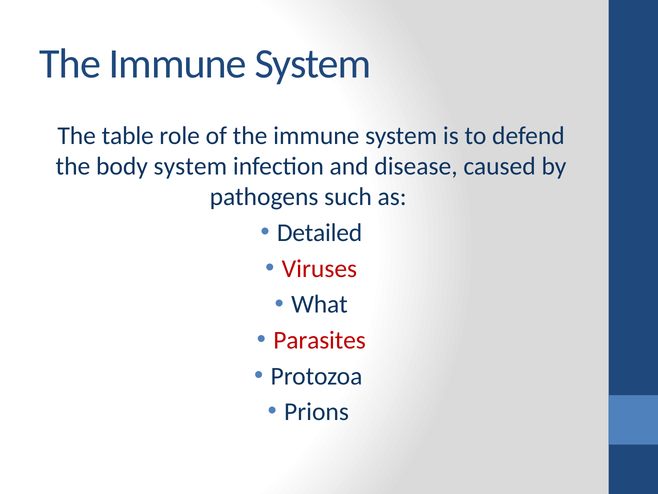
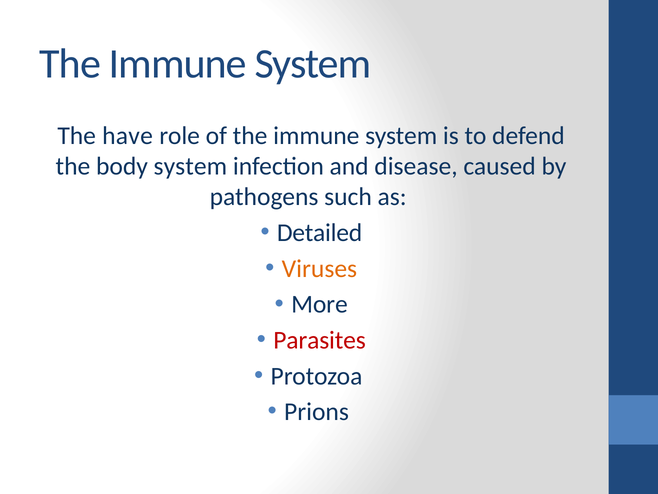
table: table -> have (128, 136)
Viruses colour: red -> orange (319, 268)
What: What -> More (319, 304)
